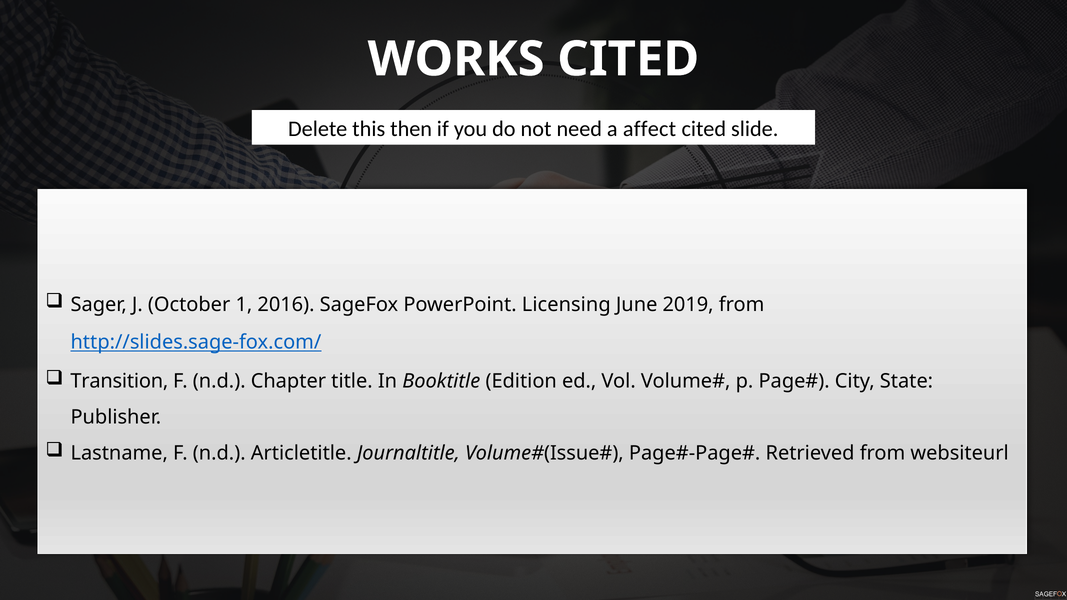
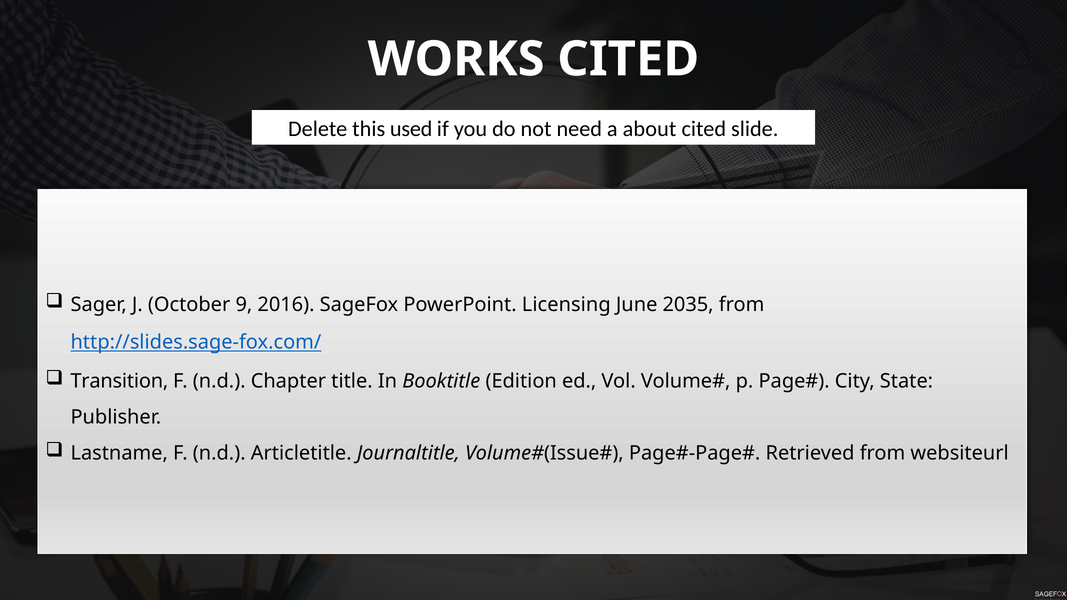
then: then -> used (411, 129)
affect: affect -> about (650, 129)
1: 1 -> 9 (244, 305)
2019: 2019 -> 2035 (688, 305)
